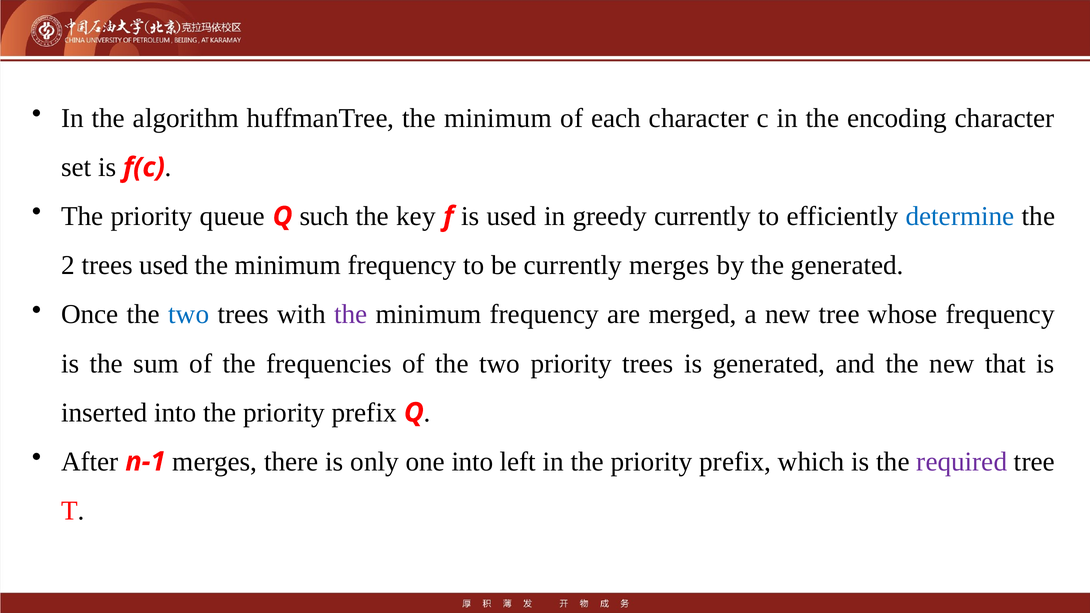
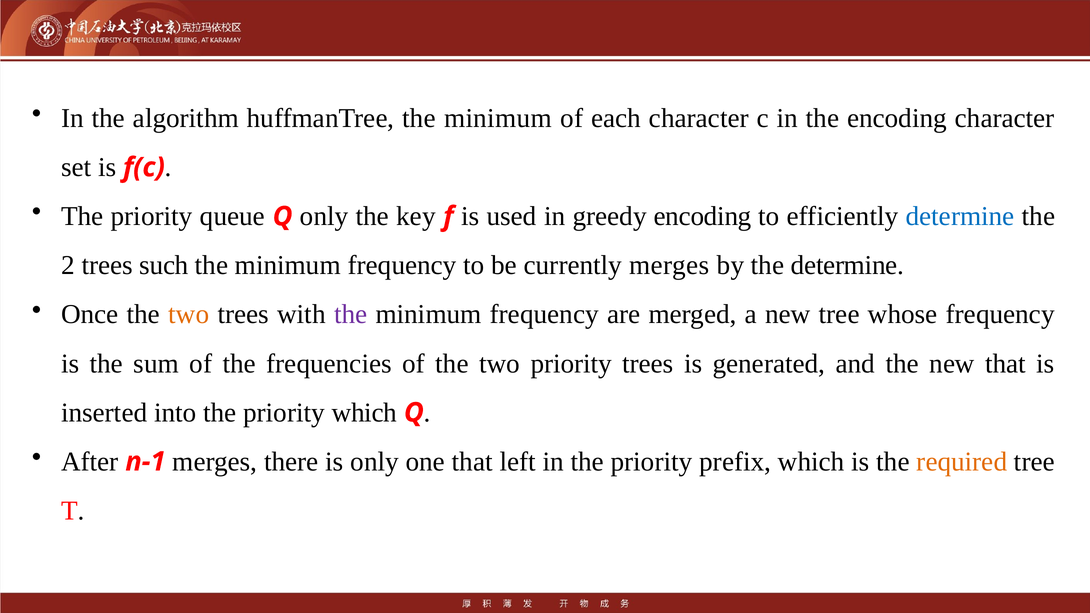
Q such: such -> only (324, 216)
greedy currently: currently -> encoding (703, 216)
trees used: used -> such (164, 266)
the generated: generated -> determine (848, 266)
two colour: blue -> orange (189, 315)
into the priority prefix: prefix -> which (364, 413)
one into: into -> that (472, 462)
required colour: purple -> orange (962, 462)
